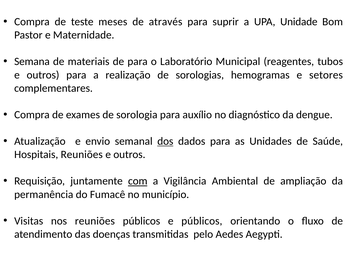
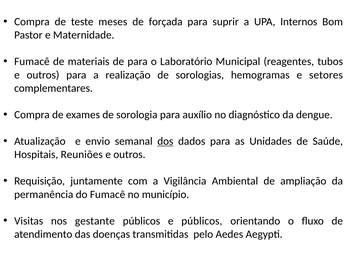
através: através -> forçada (166, 22)
Unidade: Unidade -> Internos (299, 22)
Semana: Semana -> Fumacê (32, 62)
com underline: present -> none (138, 181)
nos reuniões: reuniões -> gestante (95, 221)
